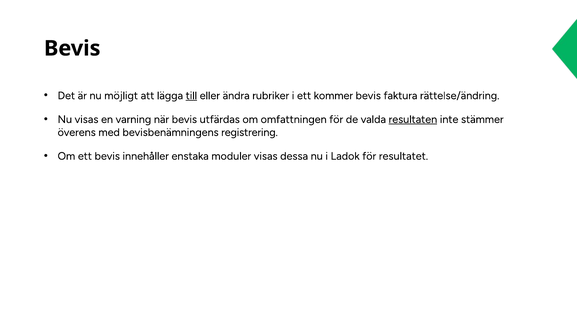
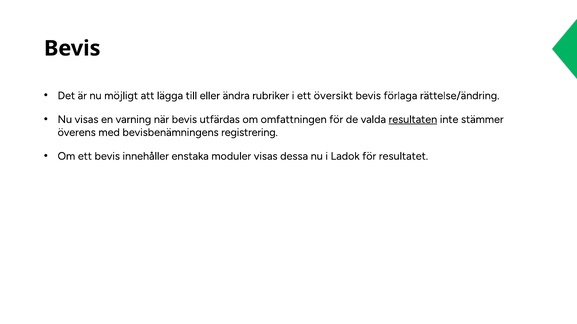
till underline: present -> none (191, 96)
kommer: kommer -> översikt (333, 96)
faktura: faktura -> förlaga (400, 96)
